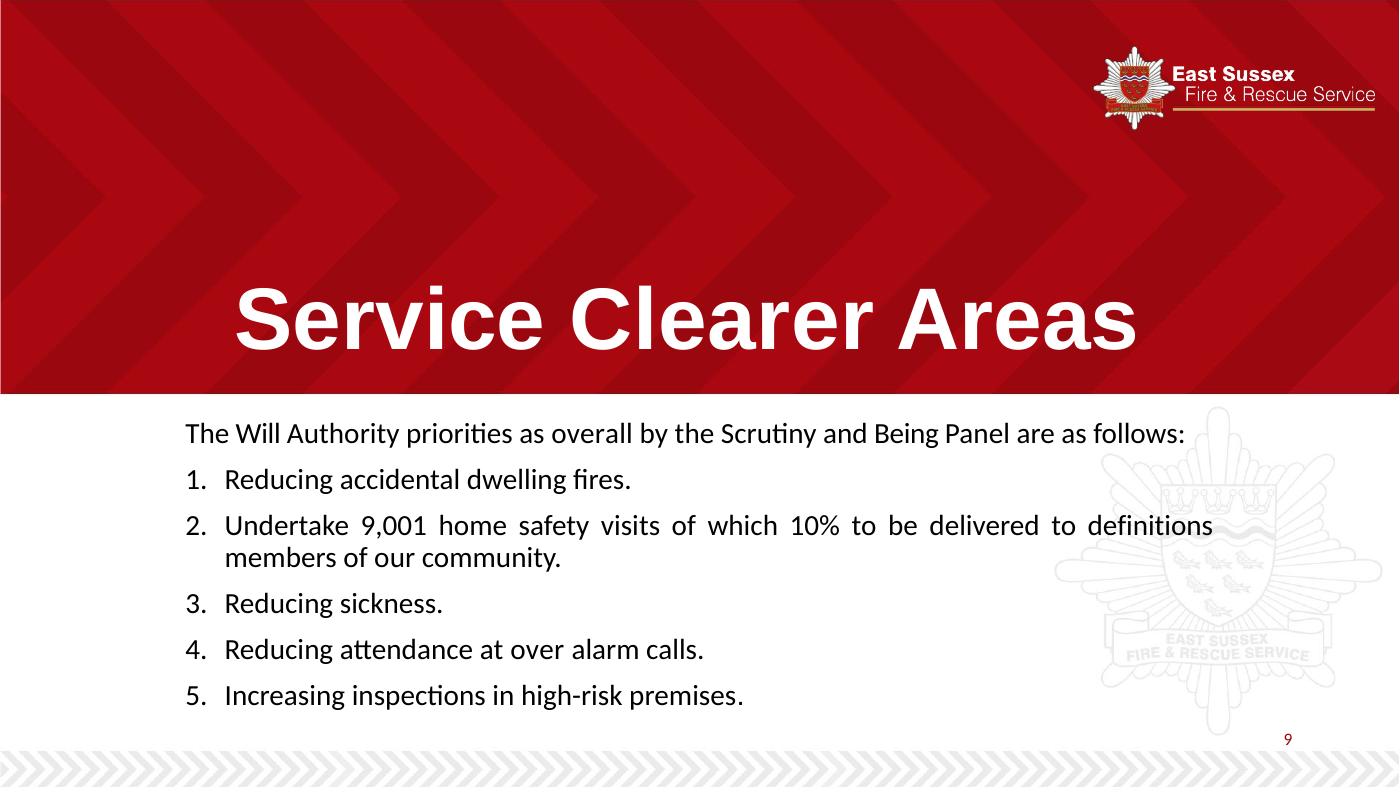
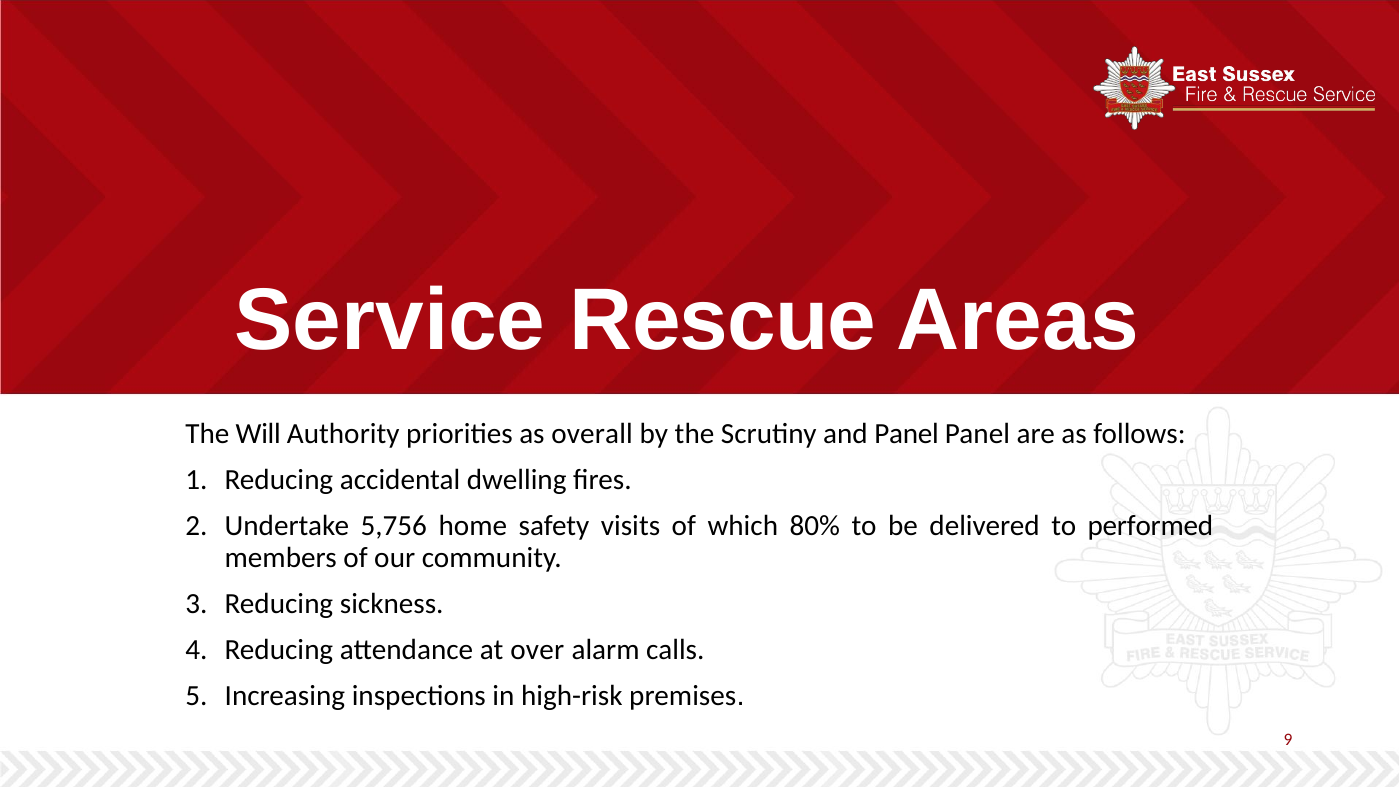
Clearer: Clearer -> Rescue (723, 320)
and Being: Being -> Panel (906, 434)
9,001: 9,001 -> 5,756 (394, 526)
10%: 10% -> 80% (815, 526)
definitions: definitions -> performed (1150, 526)
